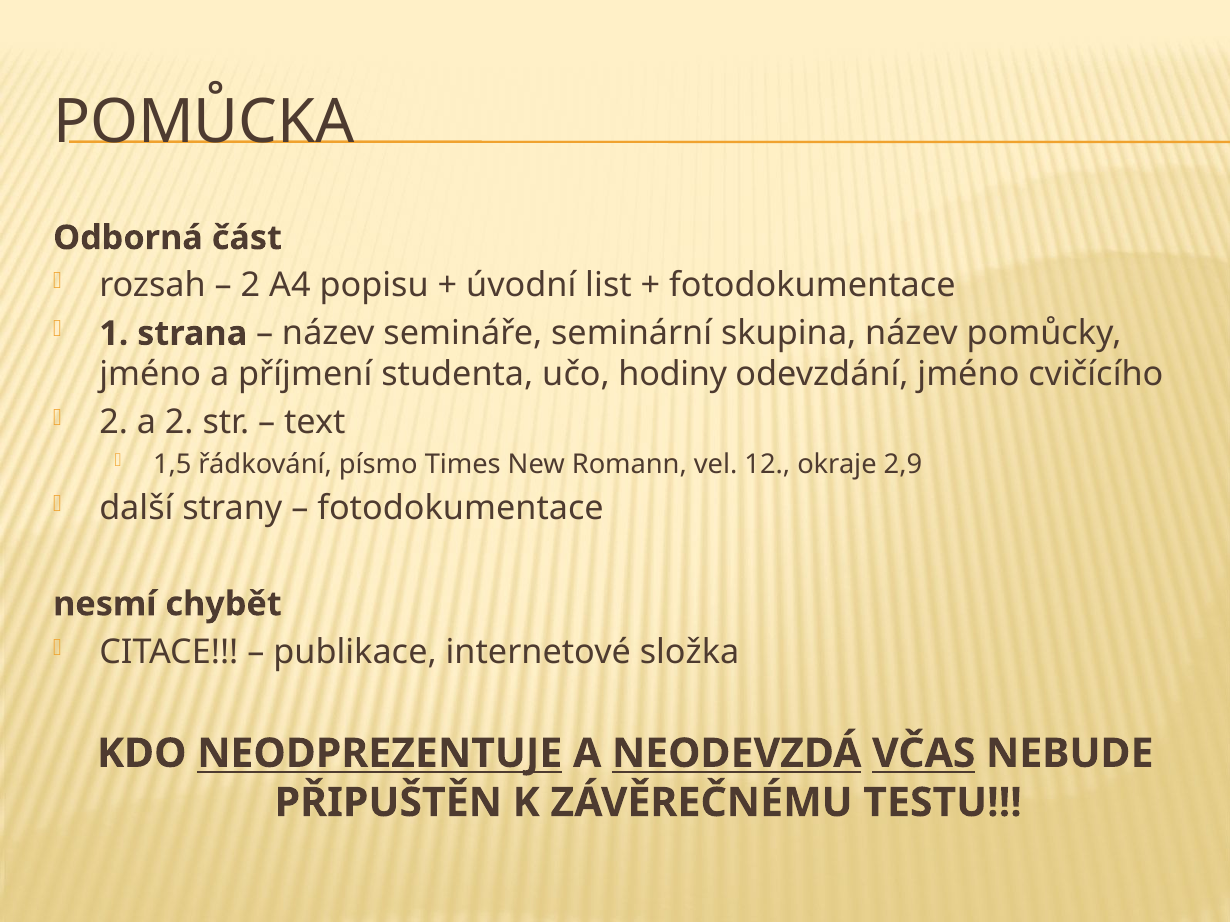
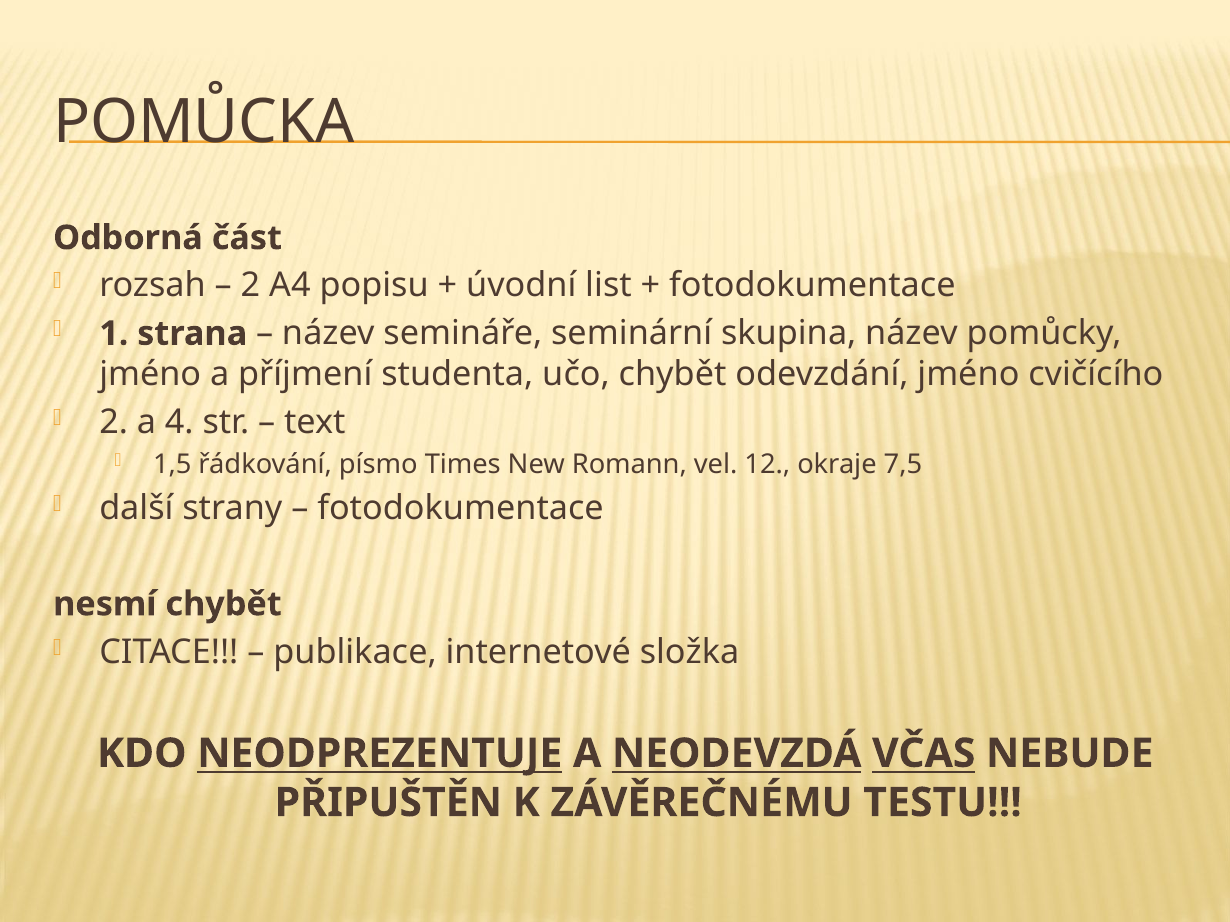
učo hodiny: hodiny -> chybět (673, 375)
a 2: 2 -> 4 (179, 423)
2,9: 2,9 -> 7,5 (903, 464)
